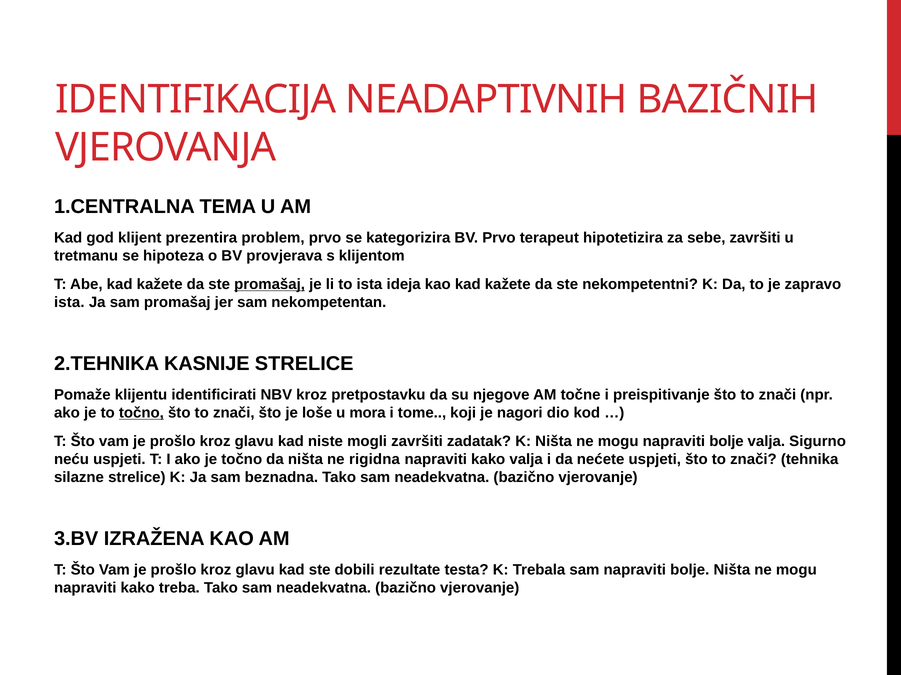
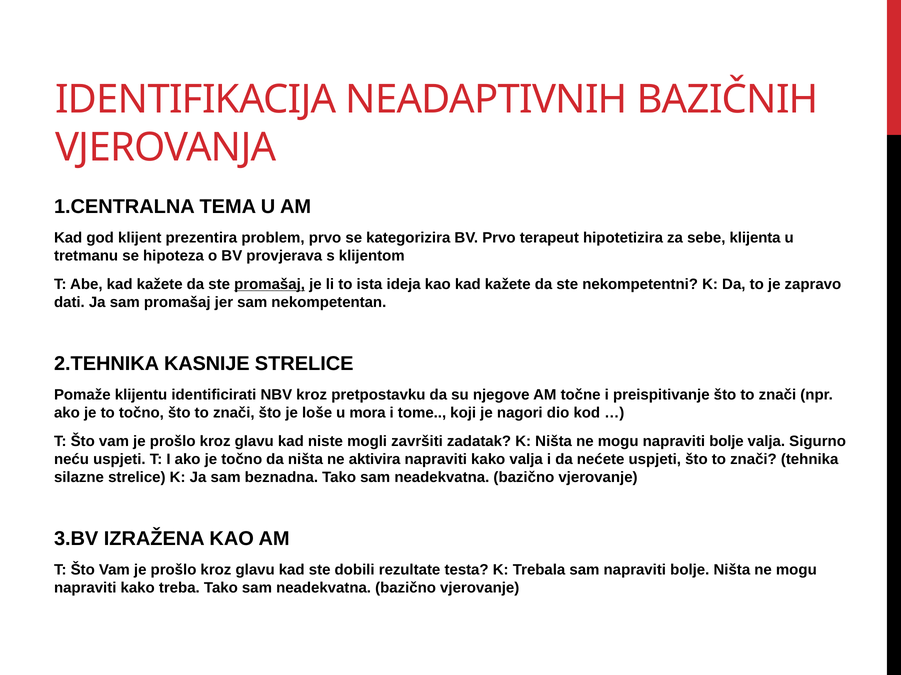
sebe završiti: završiti -> klijenta (755, 238)
ista: ista -> dati (69, 303)
točno underline: present -> none (141, 413)
rigidna: rigidna -> aktivira (375, 460)
